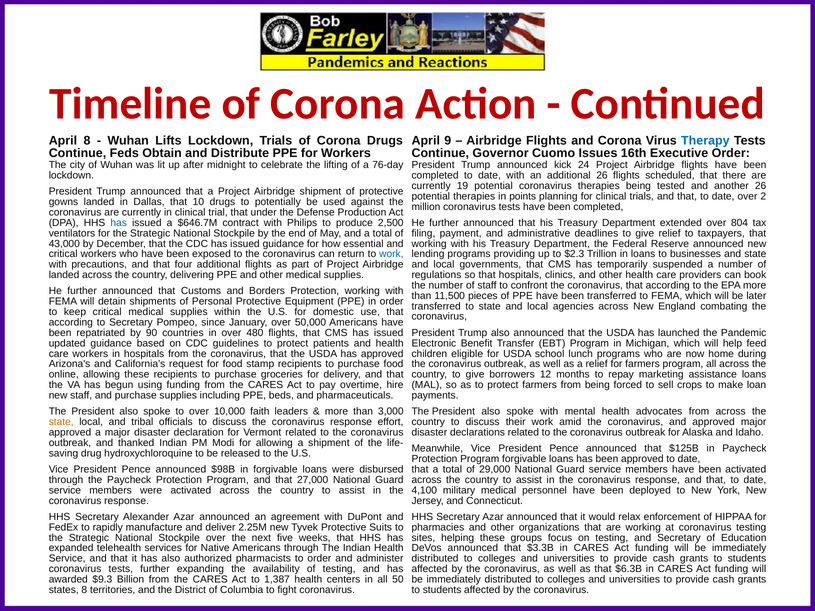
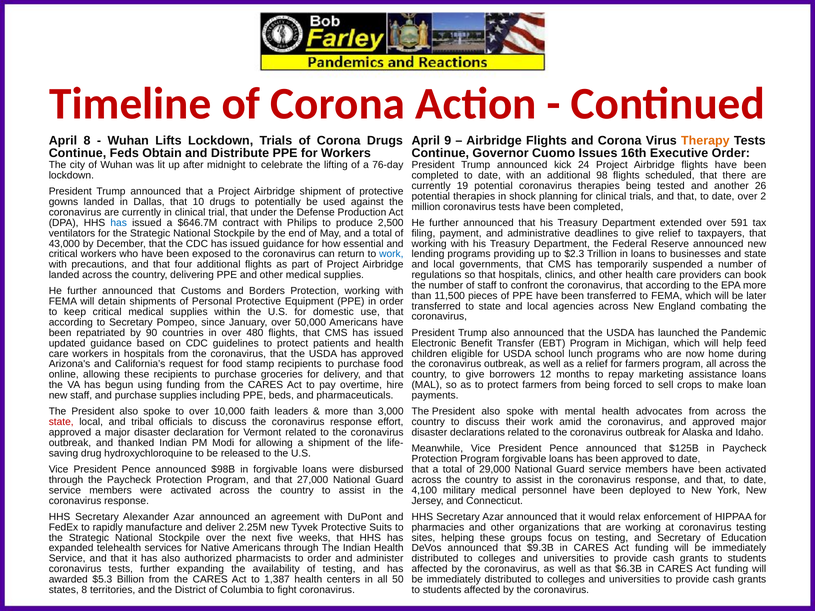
Therapy colour: blue -> orange (705, 141)
additional 26: 26 -> 98 (602, 175)
points: points -> shock (523, 196)
804: 804 -> 591 (740, 223)
state colour: orange -> red (61, 422)
$3.3B: $3.3B -> $9.3B (540, 548)
$9.3: $9.3 -> $5.3 (102, 580)
